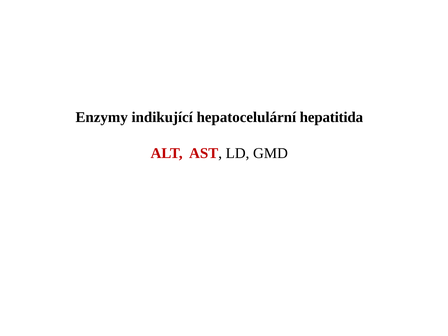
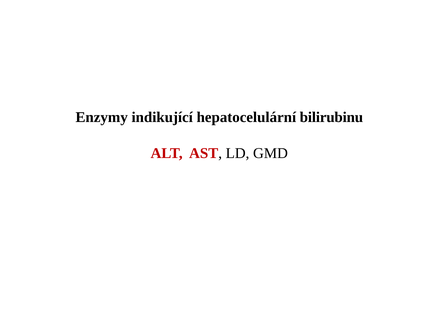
hepatitida: hepatitida -> bilirubinu (331, 117)
